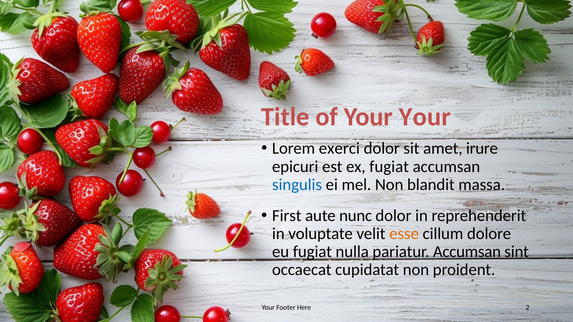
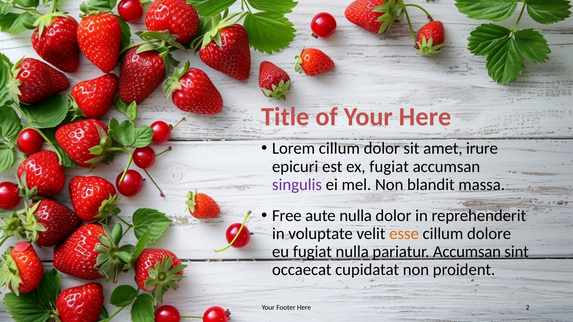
Your Your: Your -> Here (425, 117)
Lorem exerci: exerci -> cillum (339, 149)
singulis colour: blue -> purple (297, 185)
First: First -> Free (287, 216)
aute nunc: nunc -> nulla (356, 216)
